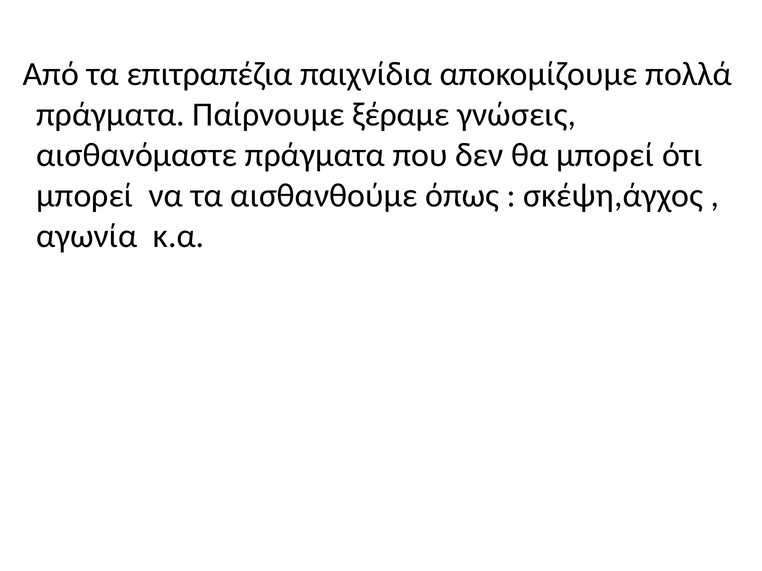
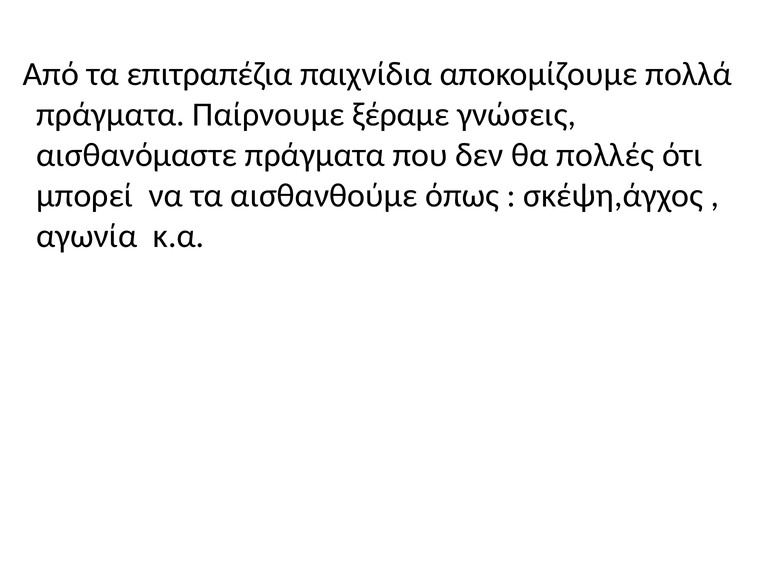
θα μπορεί: μπορεί -> πολλές (605, 155)
